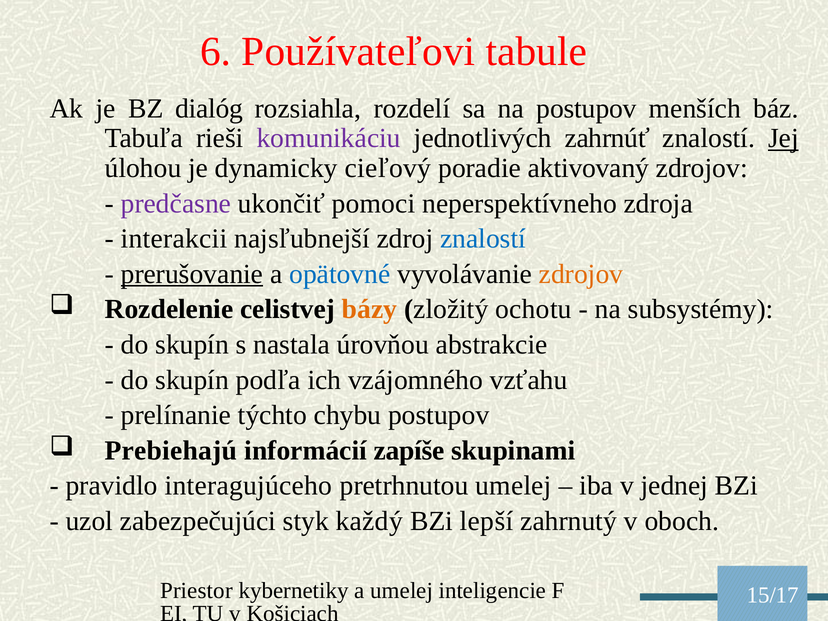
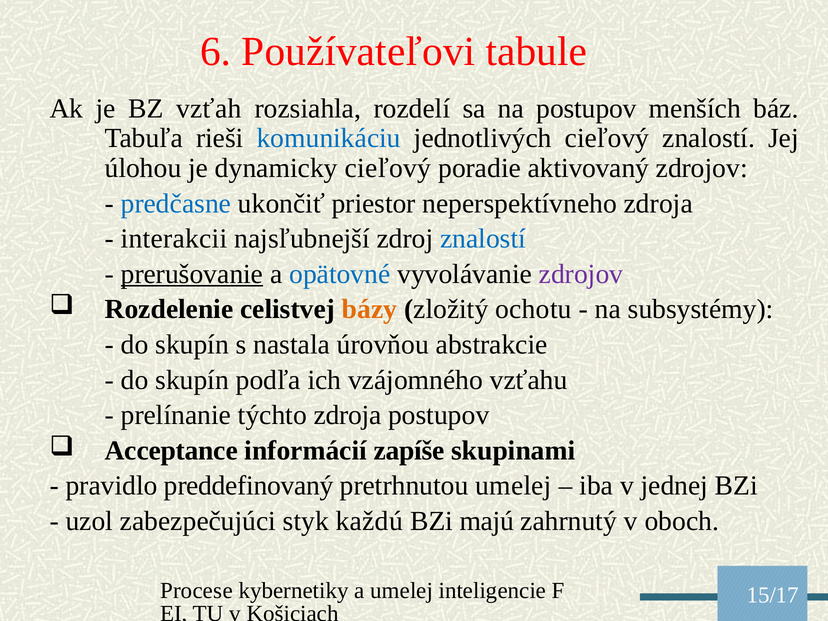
dialóg: dialóg -> vzťah (209, 109)
komunikáciu colour: purple -> blue (329, 138)
jednotlivých zahrnúť: zahrnúť -> cieľový (607, 138)
Jej underline: present -> none (783, 138)
predčasne colour: purple -> blue (176, 203)
pomoci: pomoci -> priestor (374, 203)
zdrojov colour: orange -> purple (581, 274)
týchto chybu: chybu -> zdroja (348, 415)
Prebiehajú: Prebiehajú -> Acceptance (171, 451)
interagujúceho: interagujúceho -> preddefinovaný (249, 486)
každý: každý -> každú (369, 521)
lepší: lepší -> majú (487, 521)
Priestor: Priestor -> Procese (196, 591)
